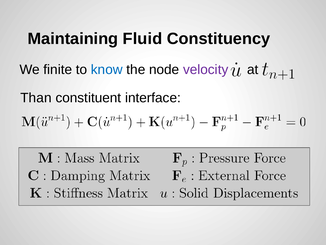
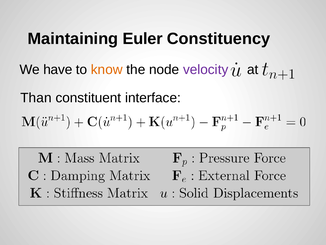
Fluid: Fluid -> Euler (143, 39)
finite: finite -> have (58, 69)
know colour: blue -> orange (107, 69)
